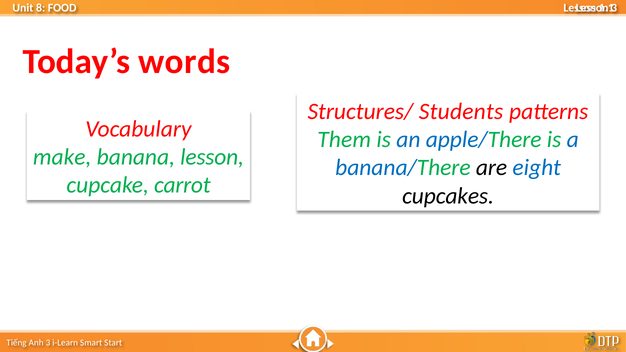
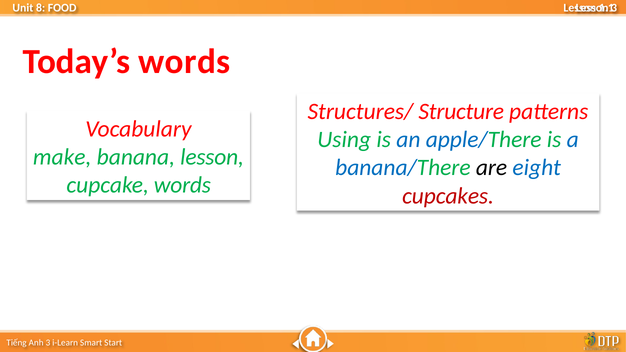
Students: Students -> Structure (461, 111)
Them: Them -> Using (344, 140)
cupcake carrot: carrot -> words (182, 185)
cupcakes colour: black -> red (448, 196)
